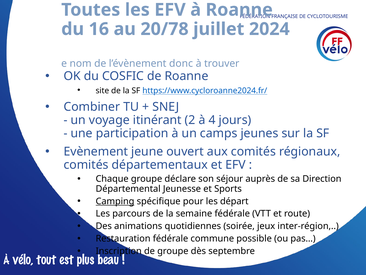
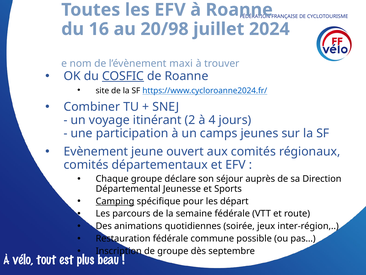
20/78: 20/78 -> 20/98 (165, 29)
donc: donc -> maxi (181, 63)
COSFIC underline: none -> present (123, 76)
